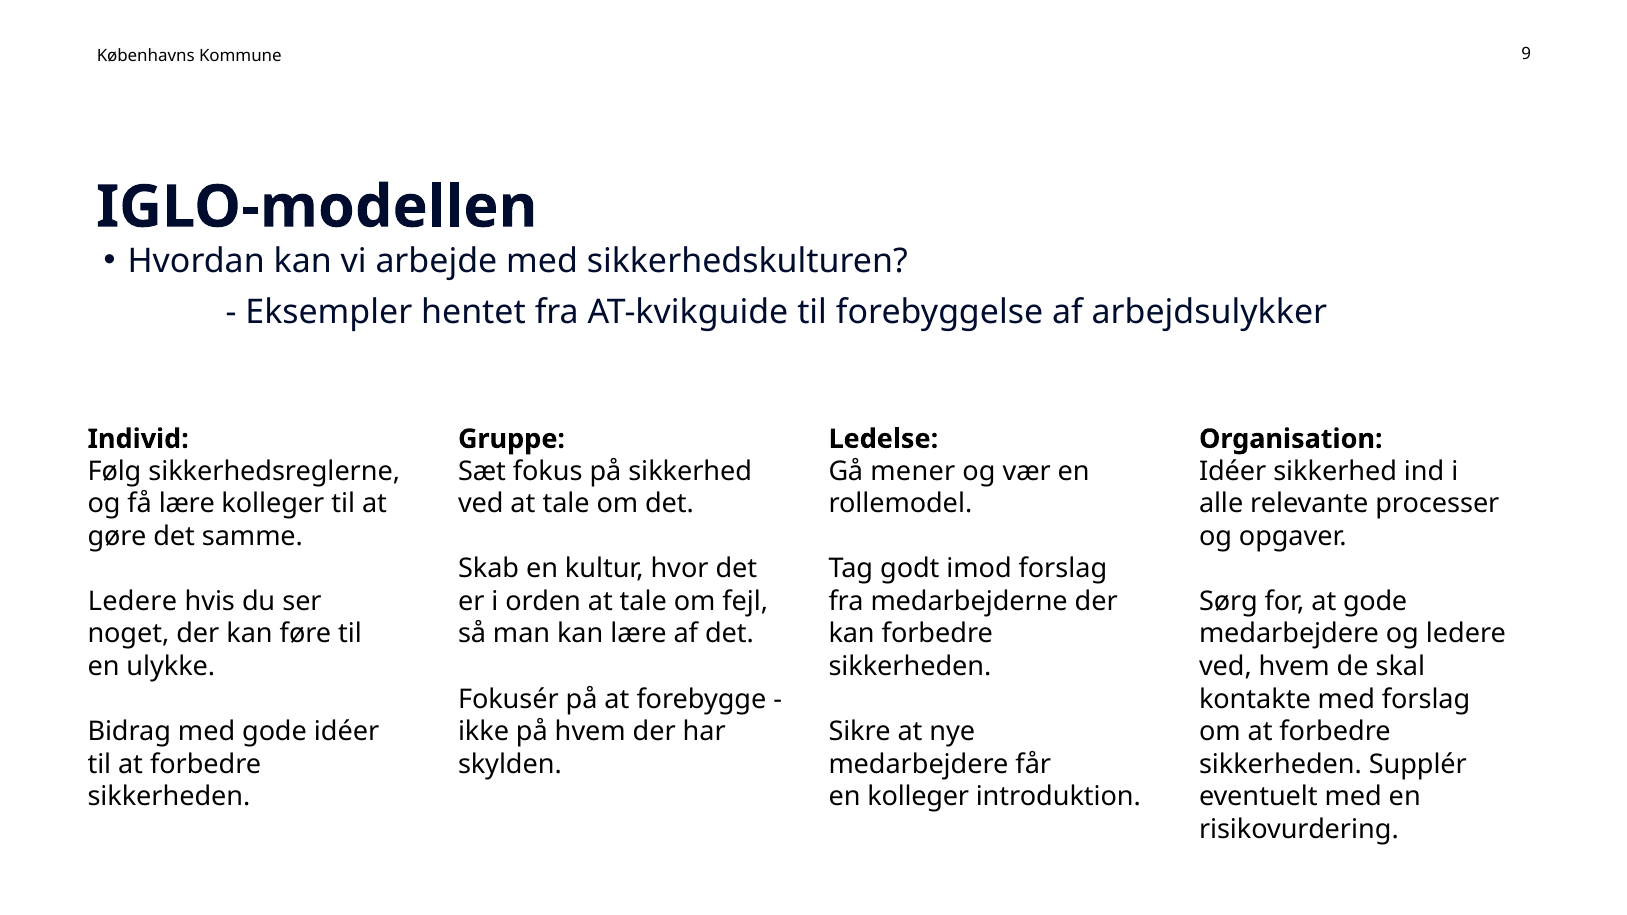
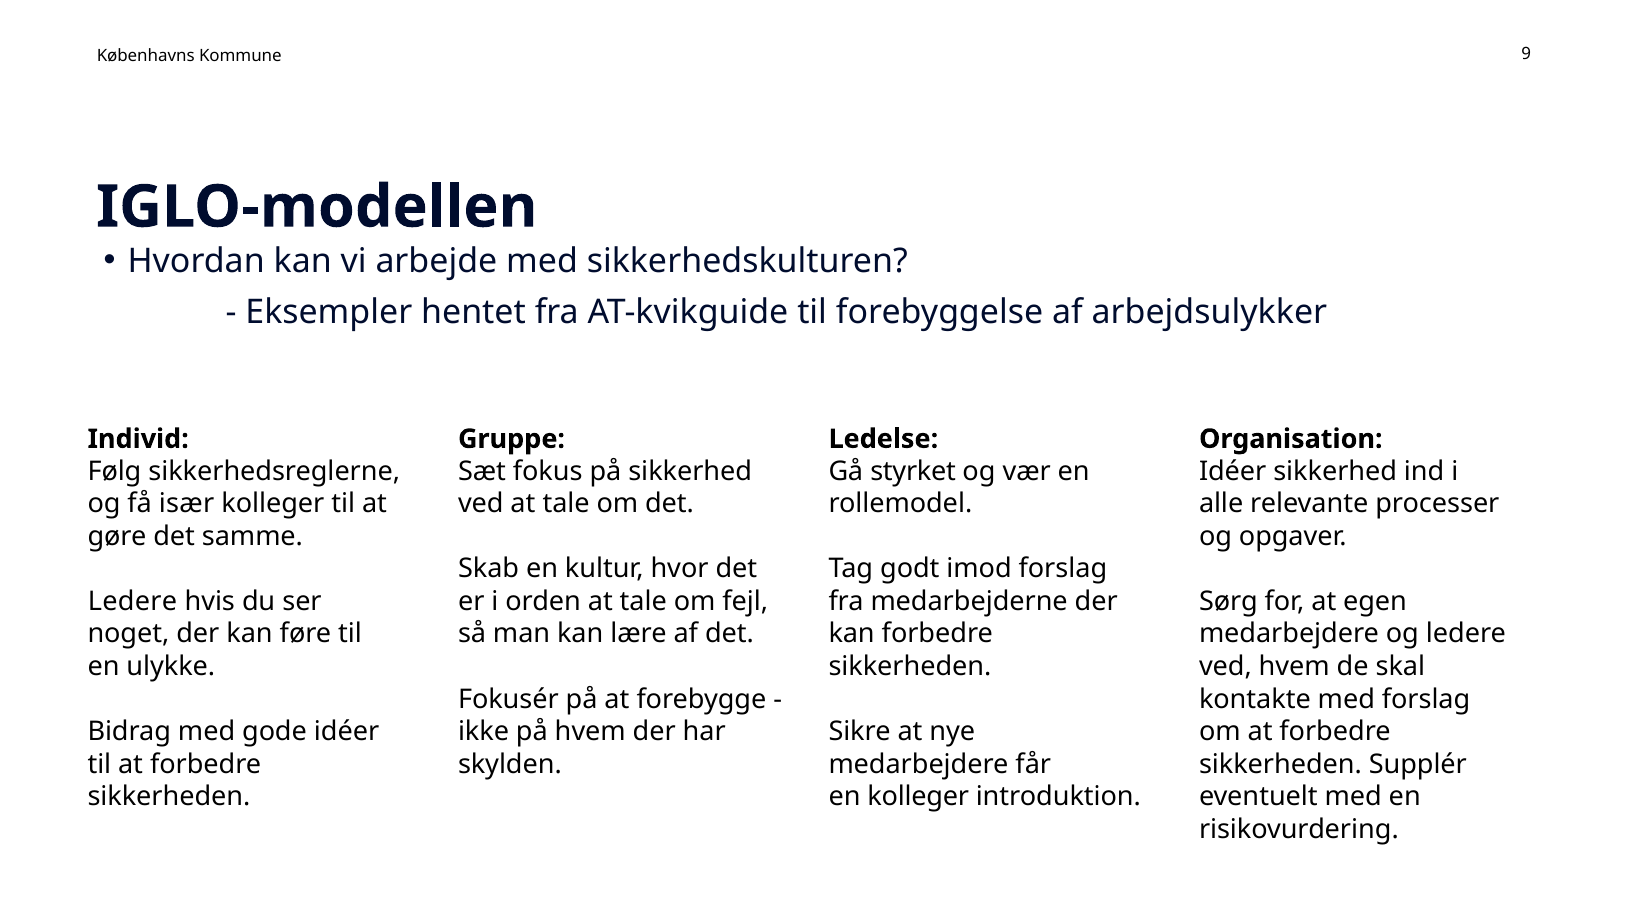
mener: mener -> styrket (913, 472)
få lære: lære -> især (187, 504)
at gode: gode -> egen (1375, 602)
